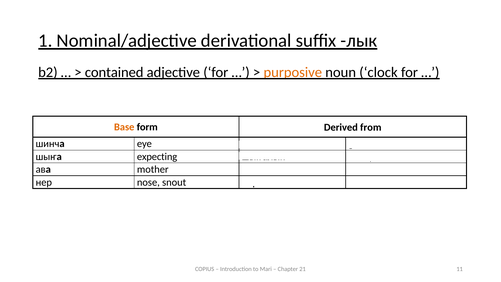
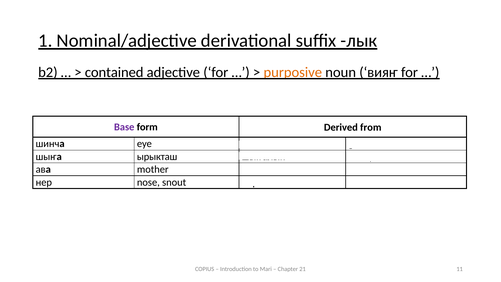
clock: clock -> вияҥ (379, 72)
Base colour: orange -> purple (124, 127)
expecting: expecting -> ырыкташ (157, 157)
